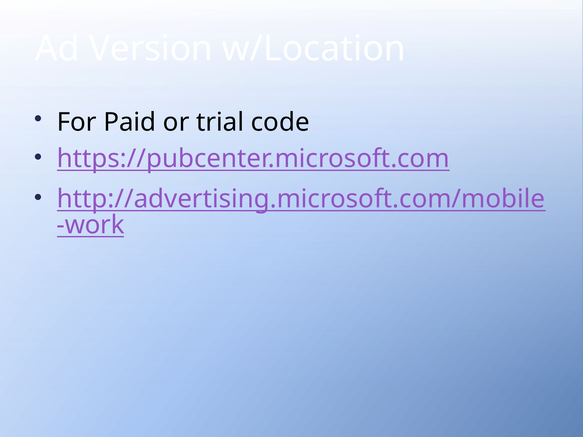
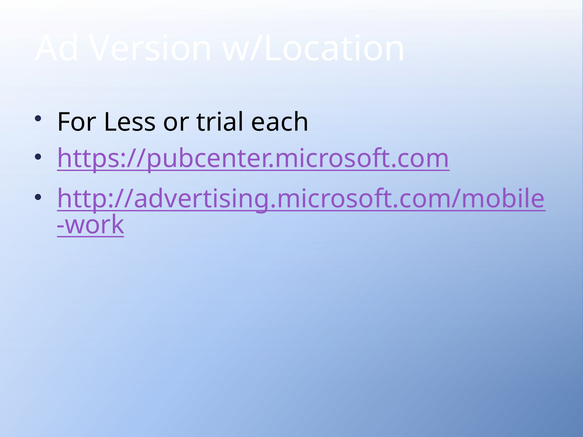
Paid: Paid -> Less (130, 122)
code: code -> each (280, 122)
